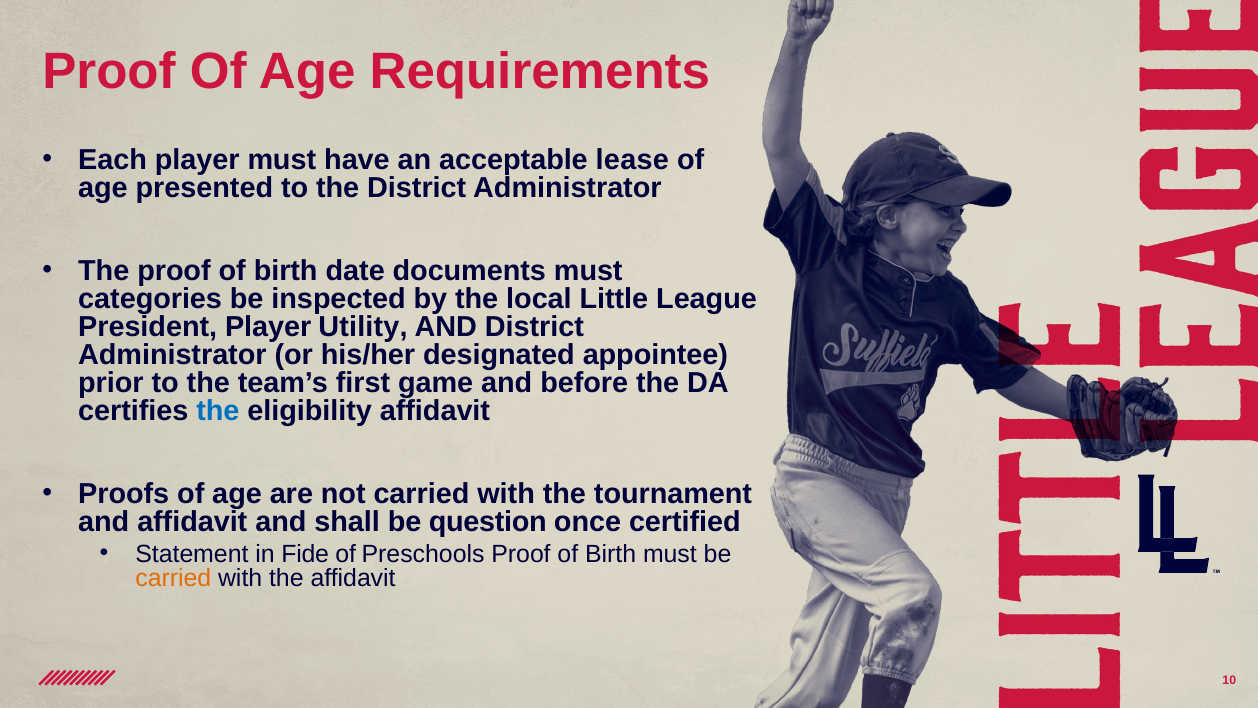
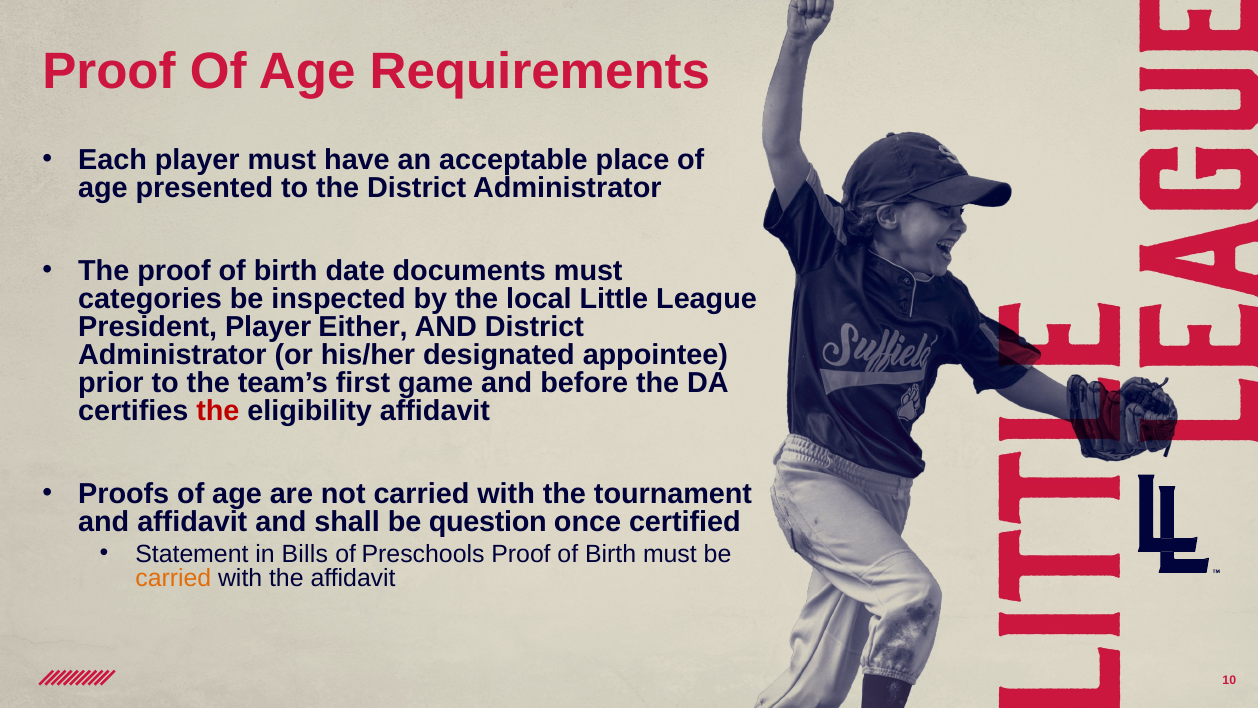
lease: lease -> place (633, 160)
Utility: Utility -> Either (363, 327)
the colour: blue -> red (218, 411)
Fide: Fide -> Bills (305, 554)
